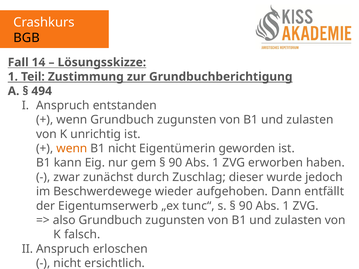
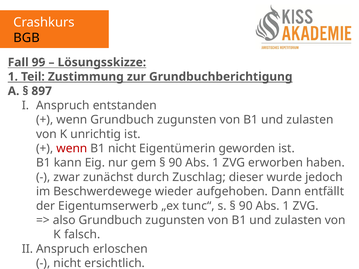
14: 14 -> 99 (39, 62)
494: 494 -> 897 (42, 91)
wenn colour: orange -> red (72, 149)
